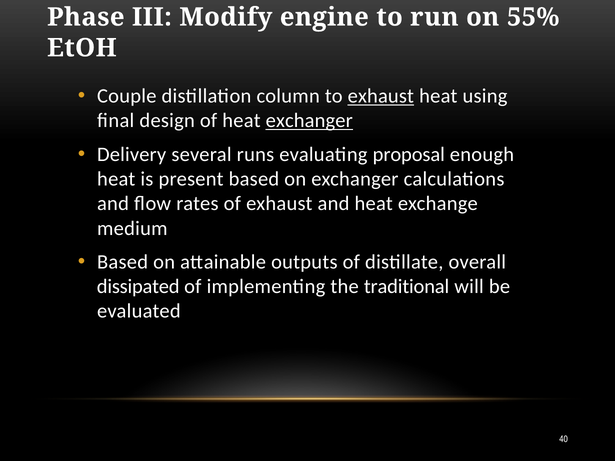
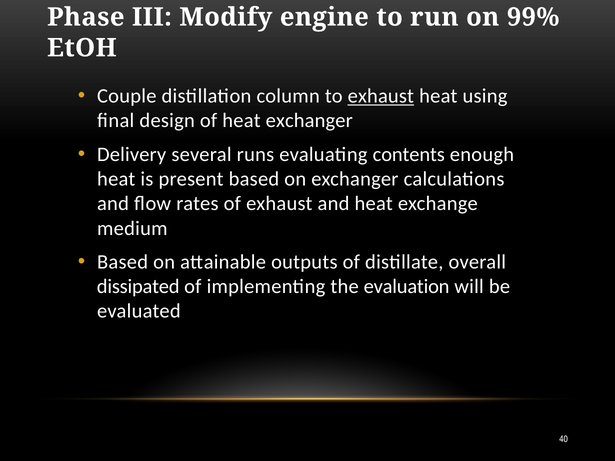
55%: 55% -> 99% (533, 17)
exchanger underline: present -> none (309, 121)
proposal: proposal -> contents (409, 155)
traditional: traditional -> evaluation (407, 287)
